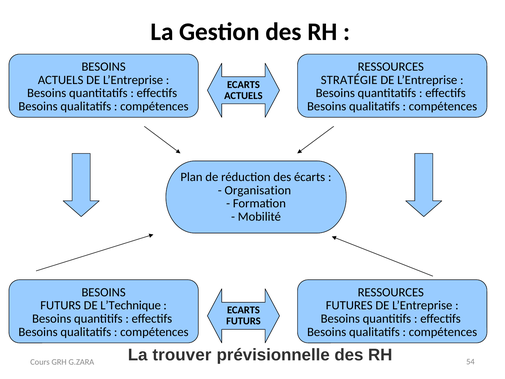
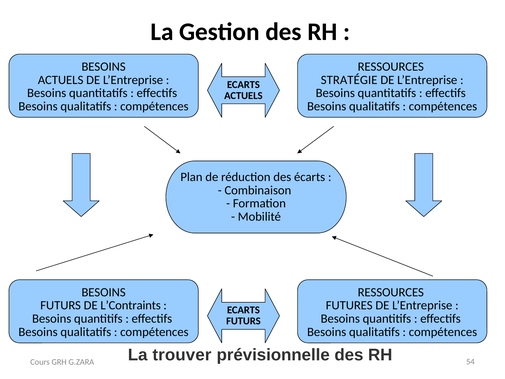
Organisation: Organisation -> Combinaison (258, 190)
L’Technique: L’Technique -> L’Contraints (131, 305)
